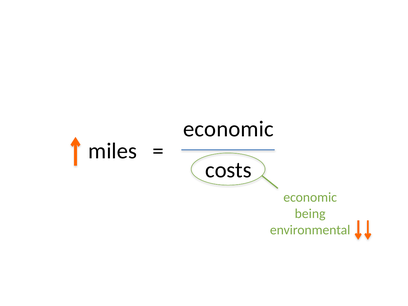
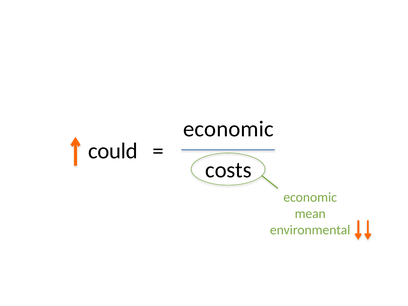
miles: miles -> could (113, 151)
being: being -> mean (310, 214)
